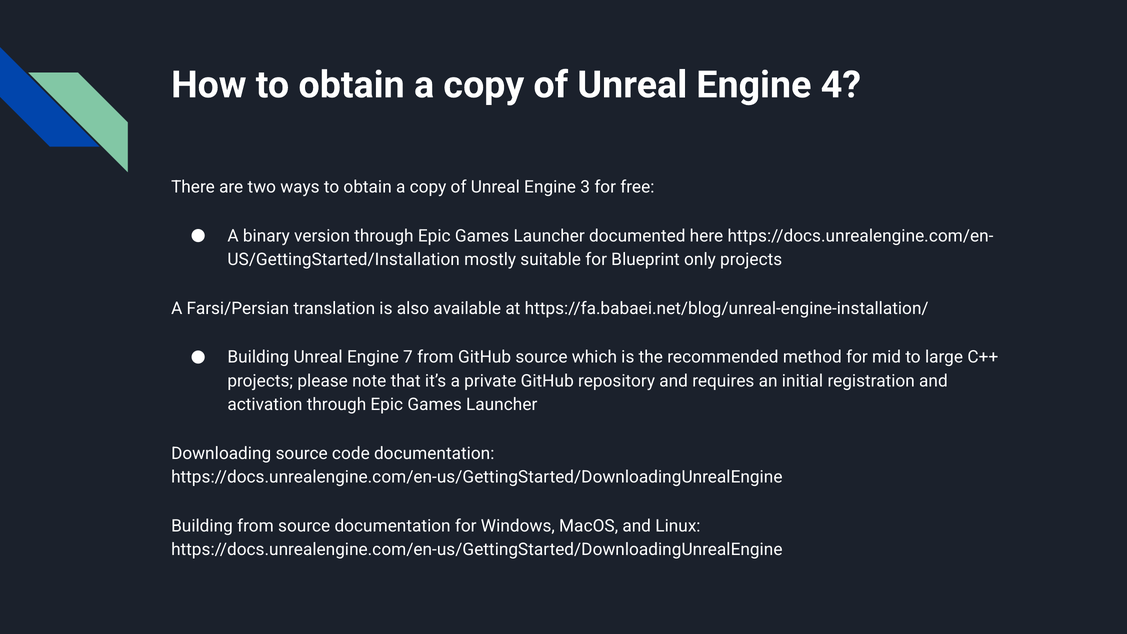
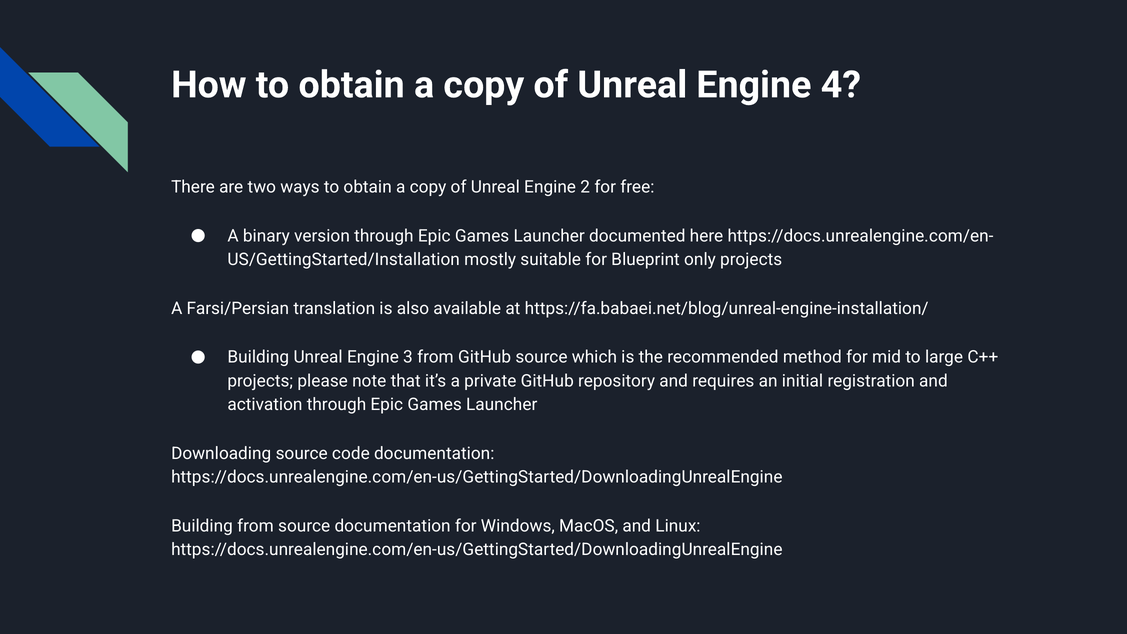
3: 3 -> 2 (585, 187)
7: 7 -> 3 (408, 357)
